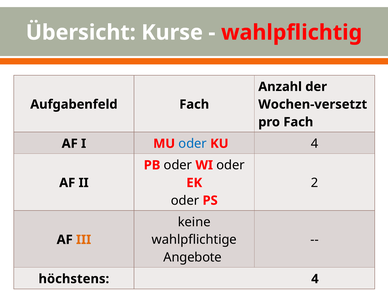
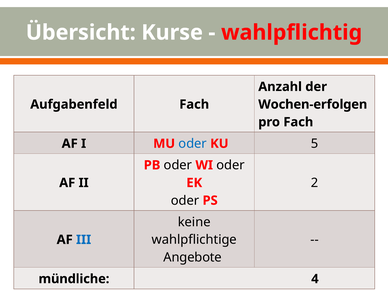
Wochen-versetzt: Wochen-versetzt -> Wochen-erfolgen (313, 104)
KU 4: 4 -> 5 (315, 144)
III colour: orange -> blue (84, 240)
höchstens: höchstens -> mündliche (74, 279)
